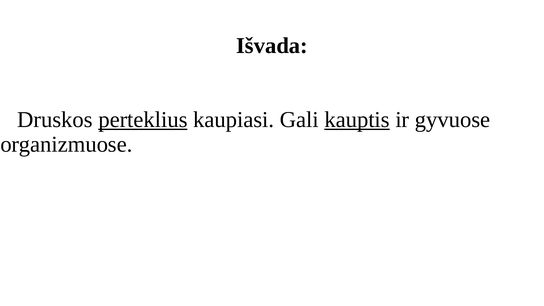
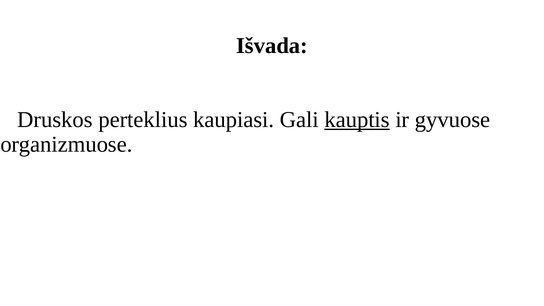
perteklius underline: present -> none (143, 120)
